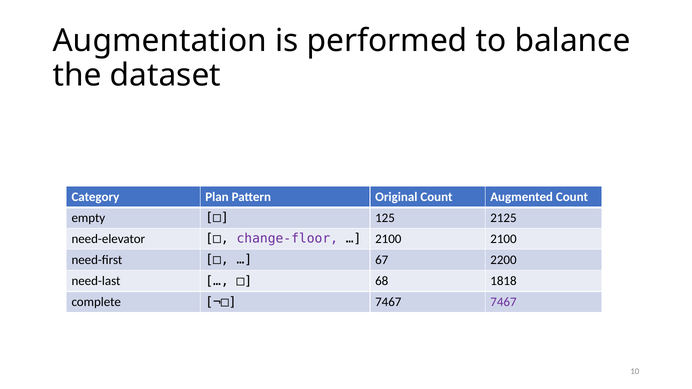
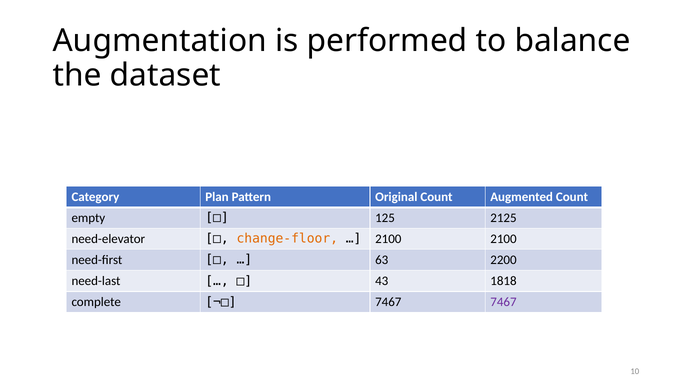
change-floor colour: purple -> orange (287, 239)
67: 67 -> 63 (382, 260)
68: 68 -> 43 (382, 281)
